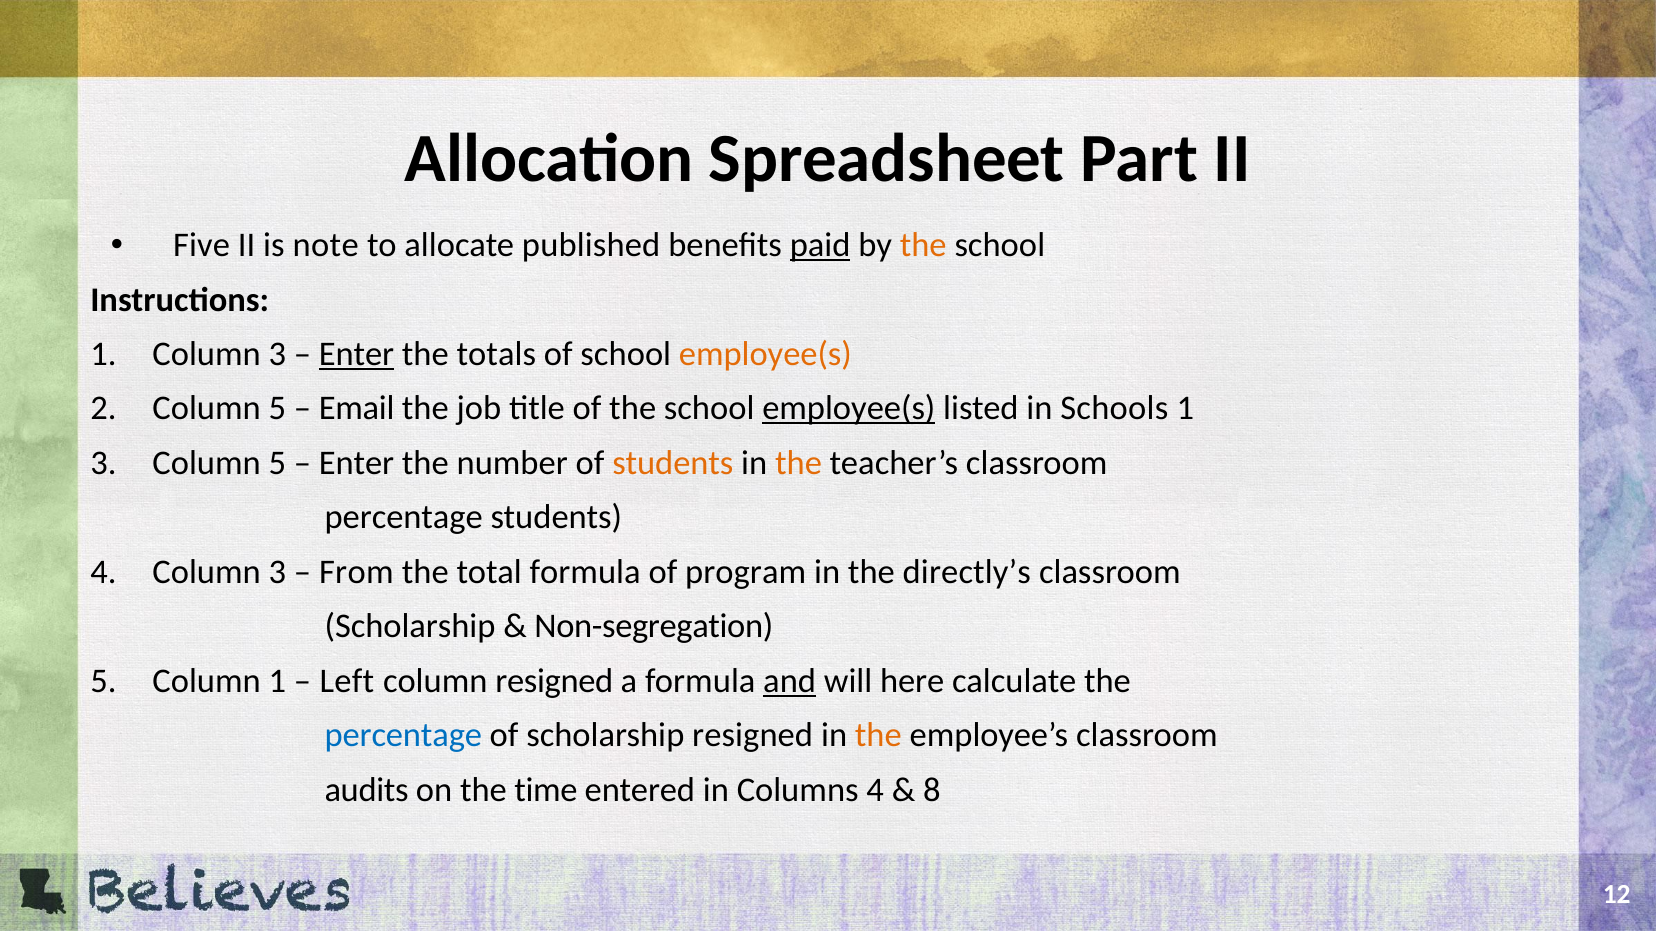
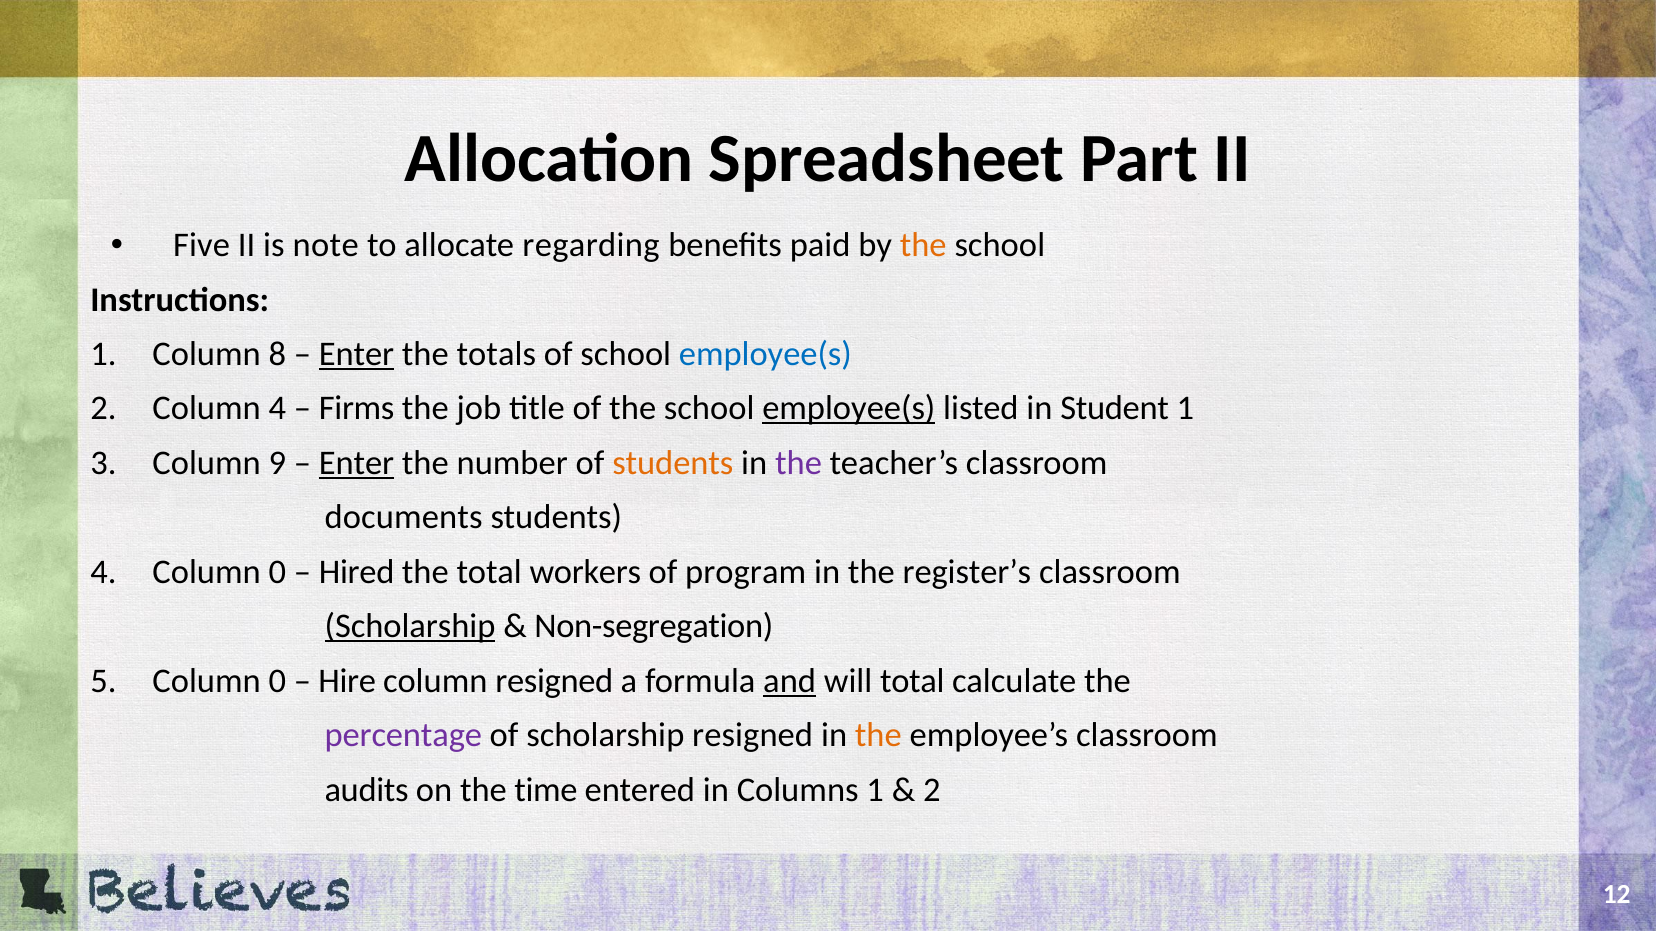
published: published -> regarding (591, 245)
paid underline: present -> none (820, 245)
1 Column 3: 3 -> 8 (277, 354)
employee(s colour: orange -> blue (765, 354)
2 Column 5: 5 -> 4 (277, 409)
Email: Email -> Firms (357, 409)
Schools: Schools -> Student (1115, 409)
3 Column 5: 5 -> 9 (277, 463)
Enter underline: none -> present (357, 463)
the colour: orange -> purple (798, 463)
percentage: percentage -> documents (404, 518)
4 Column 3: 3 -> 0 (277, 572)
From: From -> Hired (357, 572)
total formula: formula -> workers (585, 572)
directly’s: directly’s -> register’s (967, 572)
Scholarship underline: none -> present (410, 627)
5 Column 1: 1 -> 0 (277, 681)
Left: Left -> Hire (347, 681)
will here: here -> total (912, 681)
percentage colour: blue -> purple (403, 736)
Columns 4: 4 -> 1 (875, 790)
8: 8 -> 2 (932, 790)
